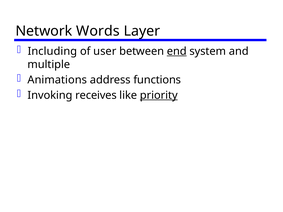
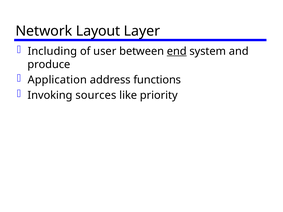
Words: Words -> Layout (98, 31)
multiple: multiple -> produce (49, 64)
Animations: Animations -> Application (57, 80)
receives: receives -> sources (96, 95)
priority underline: present -> none (159, 95)
